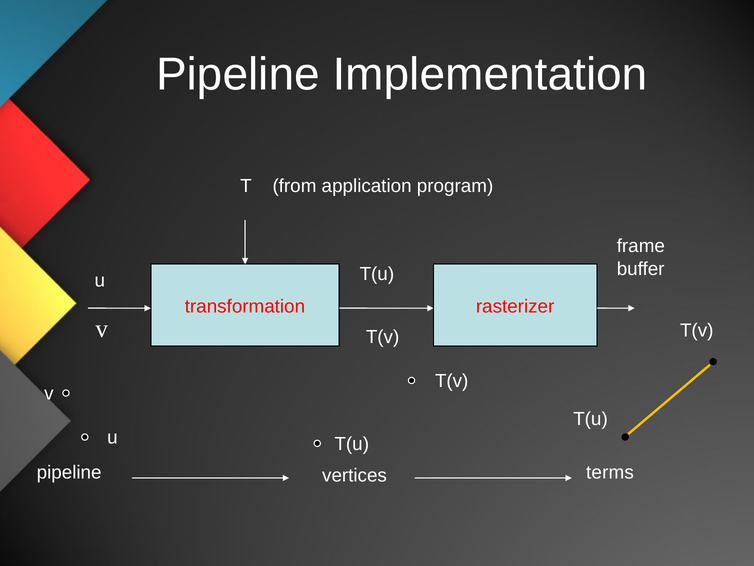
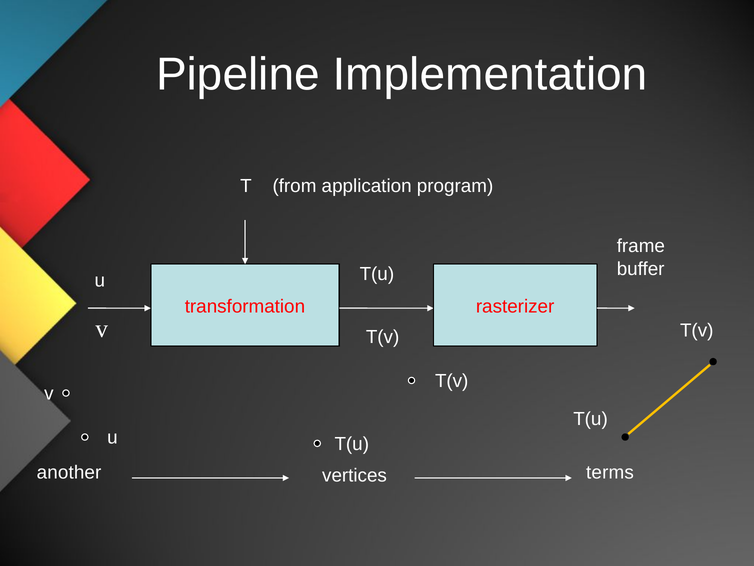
pipeline: pipeline -> another (69, 472)
